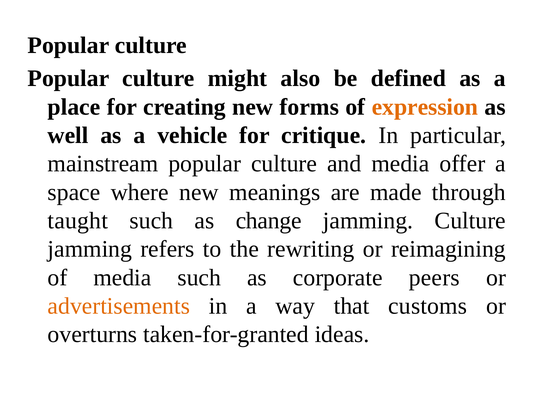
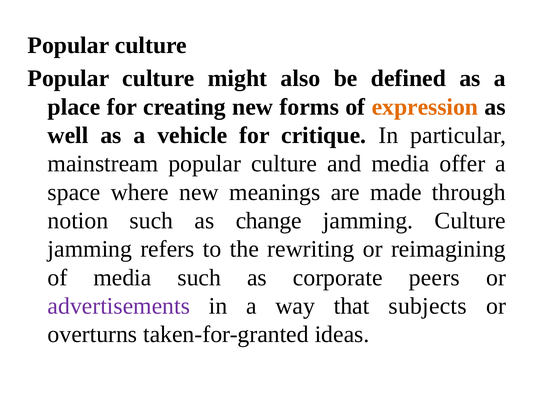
taught: taught -> notion (78, 221)
advertisements colour: orange -> purple (119, 306)
customs: customs -> subjects (428, 306)
